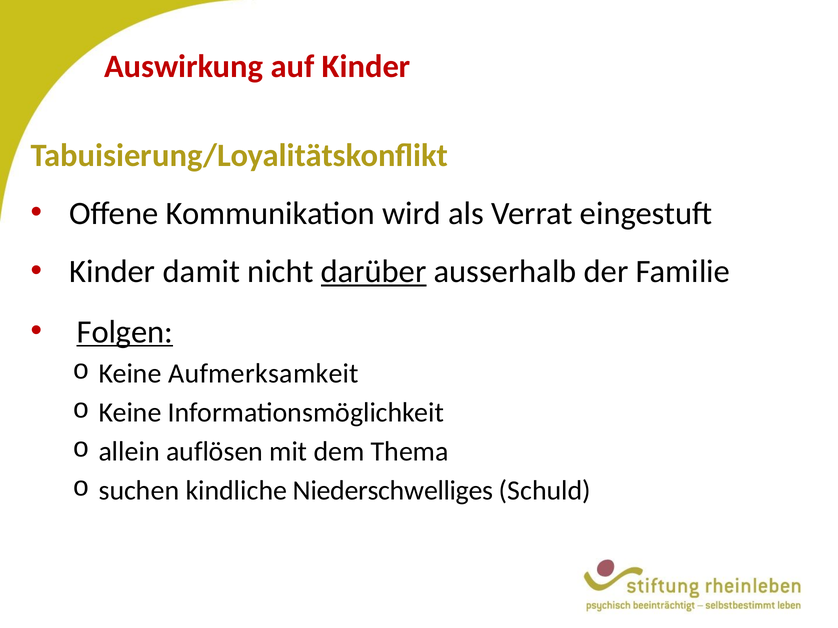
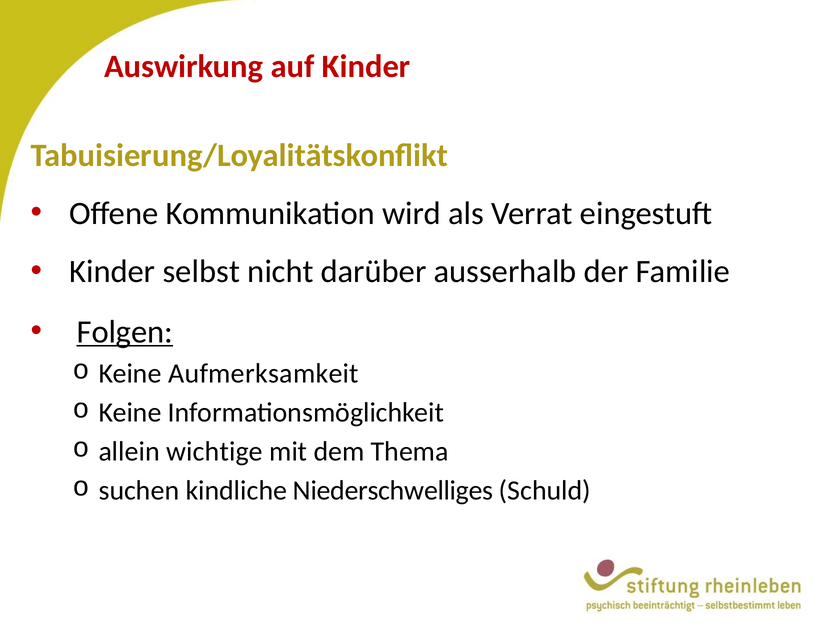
damit: damit -> selbst (201, 272)
darüber underline: present -> none (374, 272)
auflösen: auflösen -> wichtige (214, 452)
